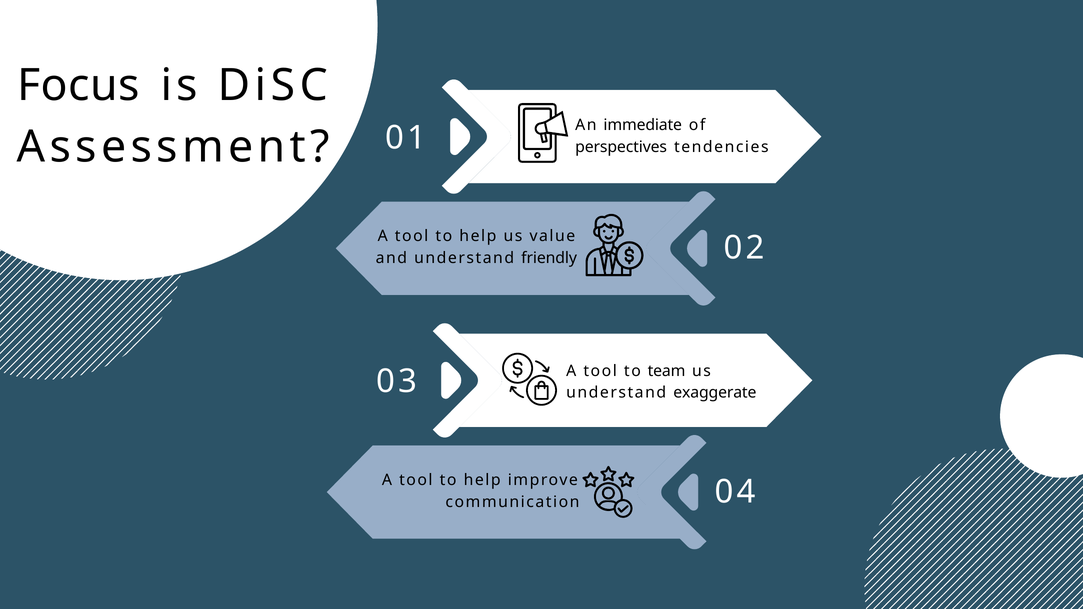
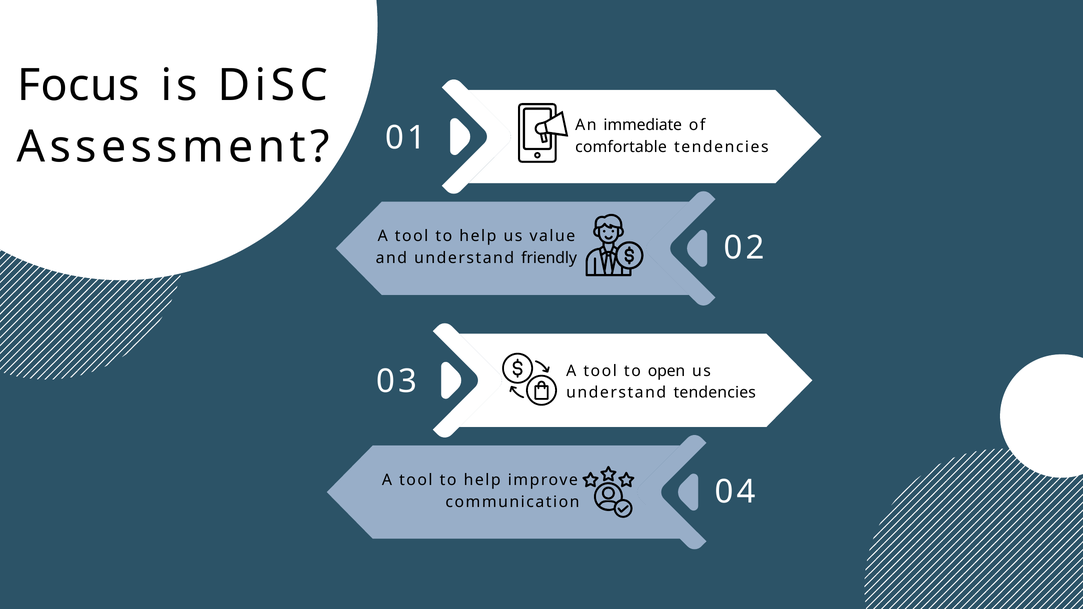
perspectives: perspectives -> comfortable (621, 147)
team: team -> open (667, 371)
understand exaggerate: exaggerate -> tendencies (715, 393)
